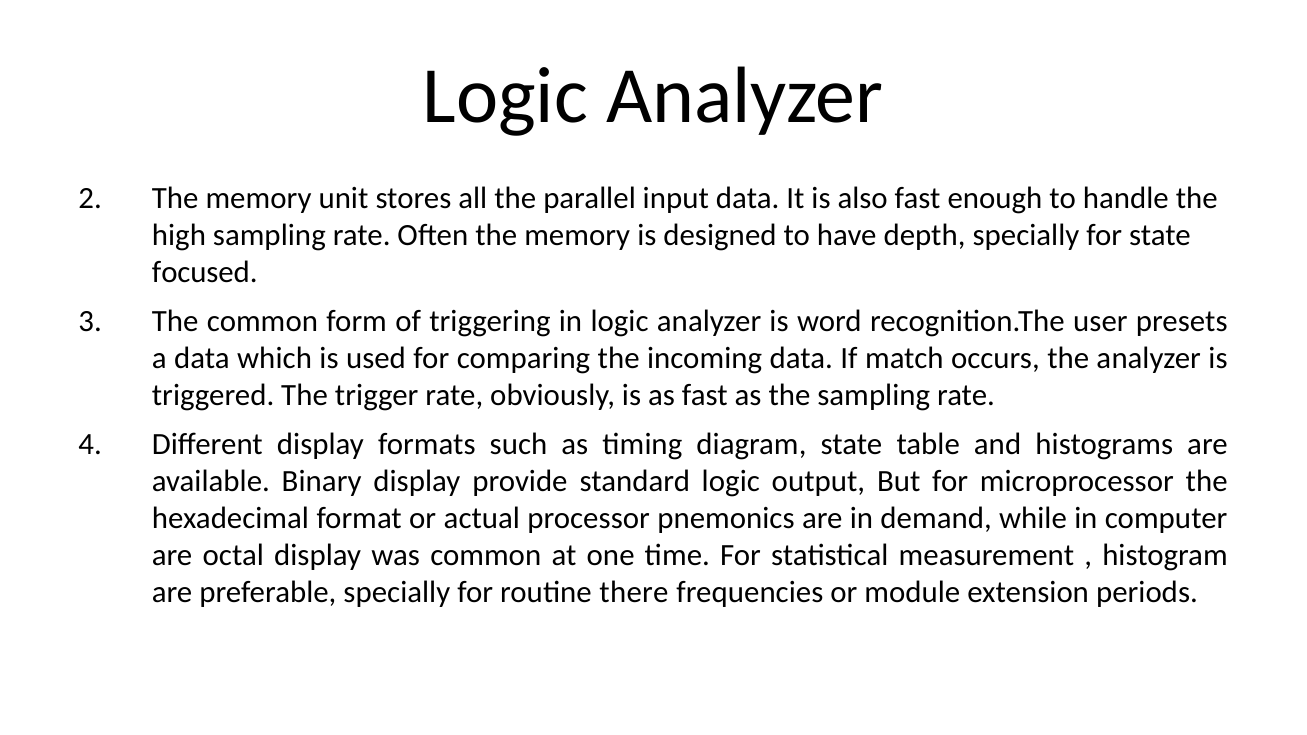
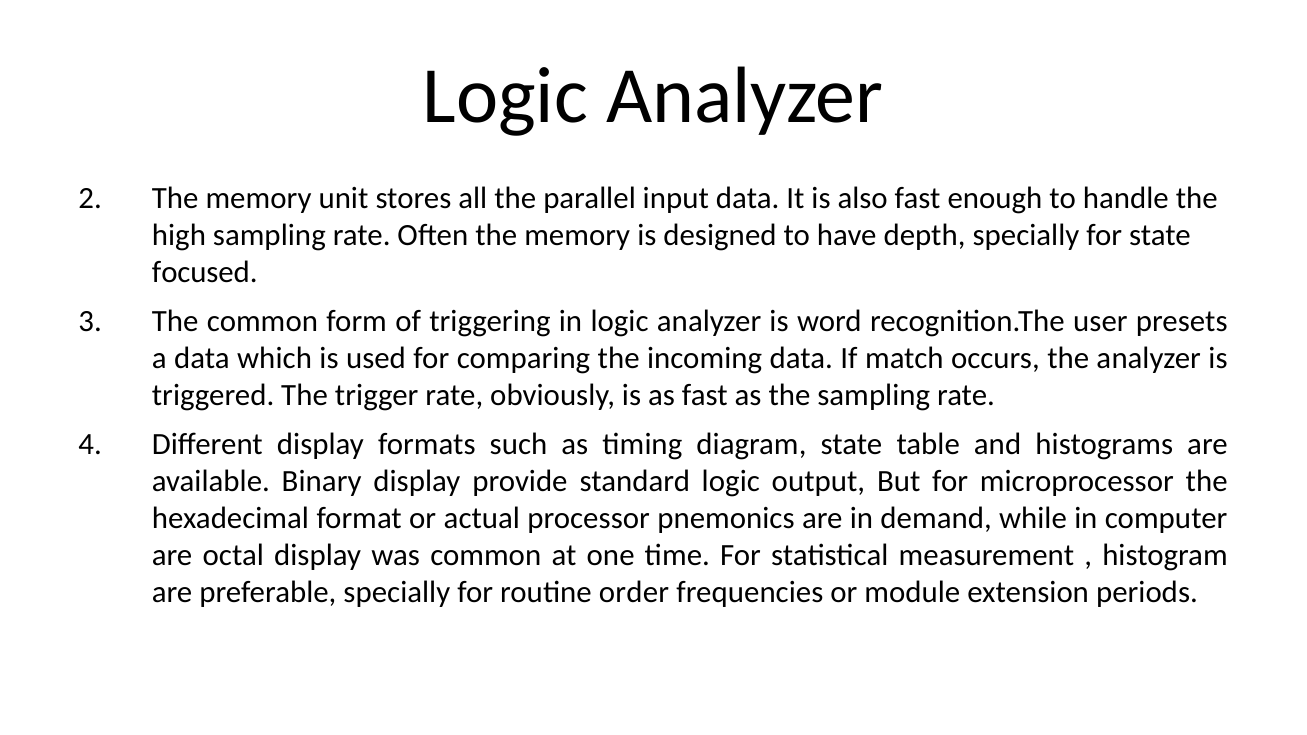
there: there -> order (634, 593)
